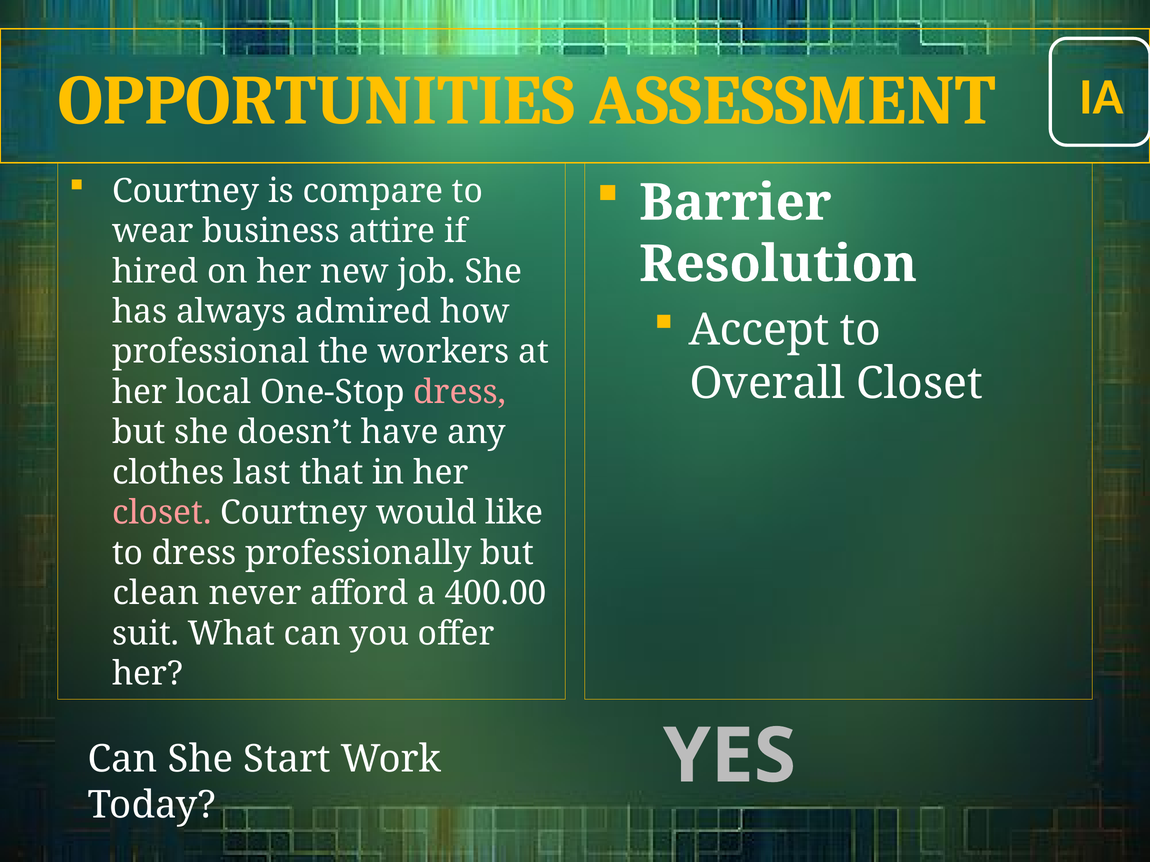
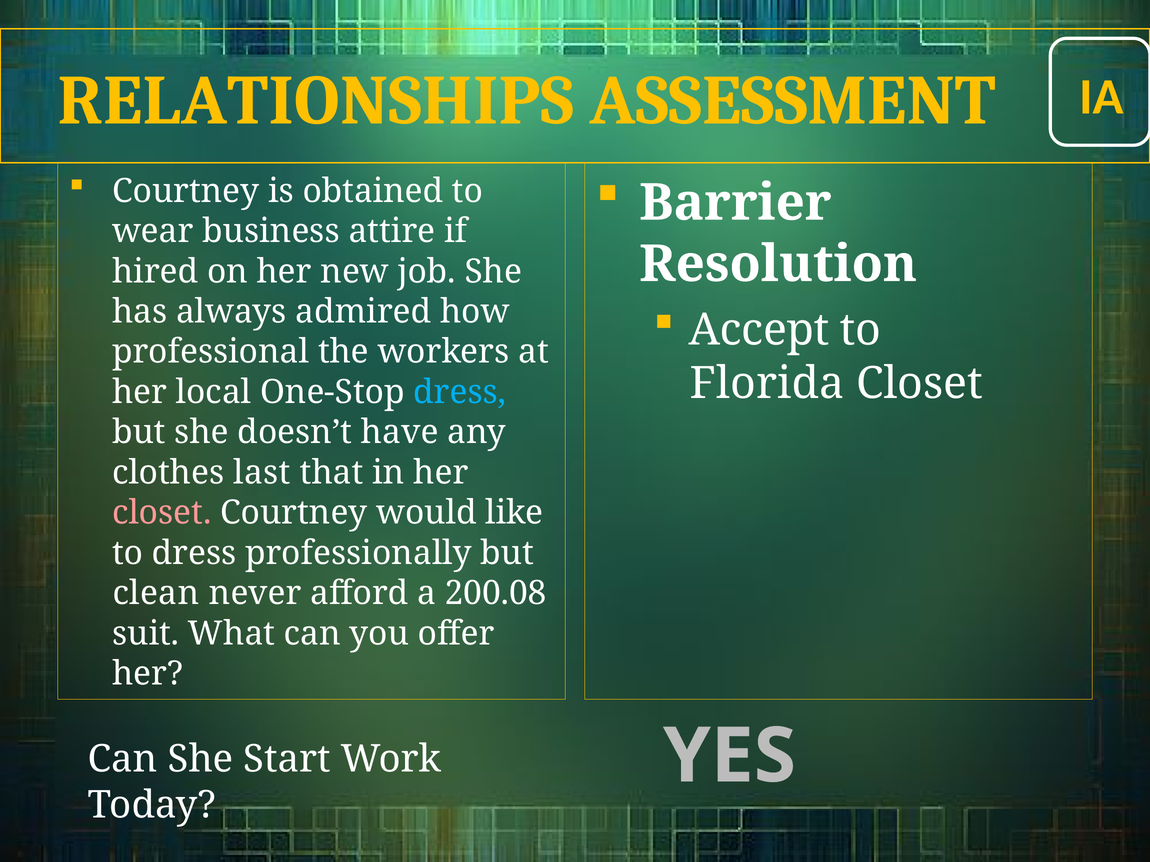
OPPORTUNITIES: OPPORTUNITIES -> RELATIONSHIPS (316, 101)
compare: compare -> obtained (373, 191)
Overall: Overall -> Florida (767, 384)
dress colour: pink -> light blue (460, 392)
400.00: 400.00 -> 200.08 (496, 594)
